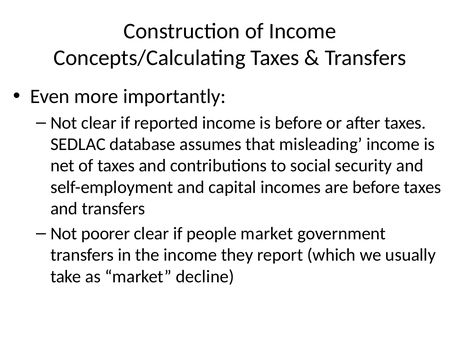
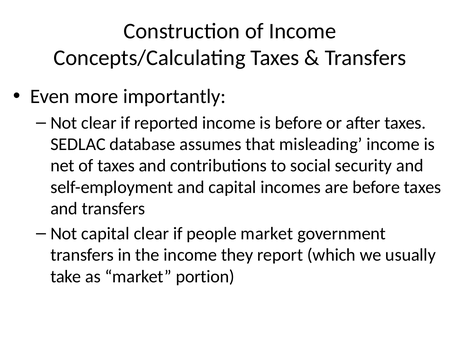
Not poorer: poorer -> capital (105, 234)
decline: decline -> portion (205, 276)
